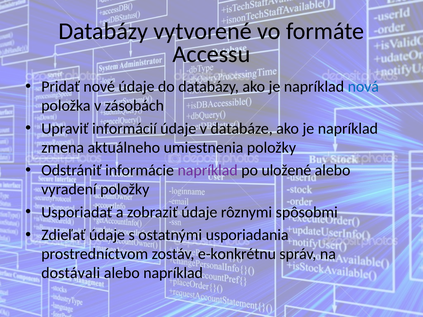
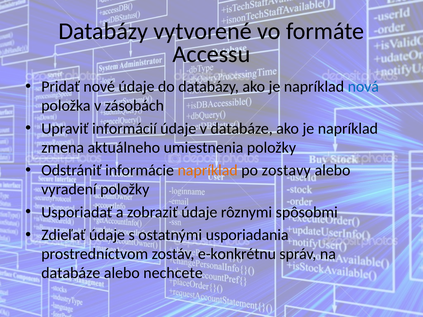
napríklad colour: purple -> orange (208, 171)
uložené: uložené -> zostavy (286, 171)
dostávali: dostávali -> databáze (71, 273)
alebo napríklad: napríklad -> nechcete (173, 273)
